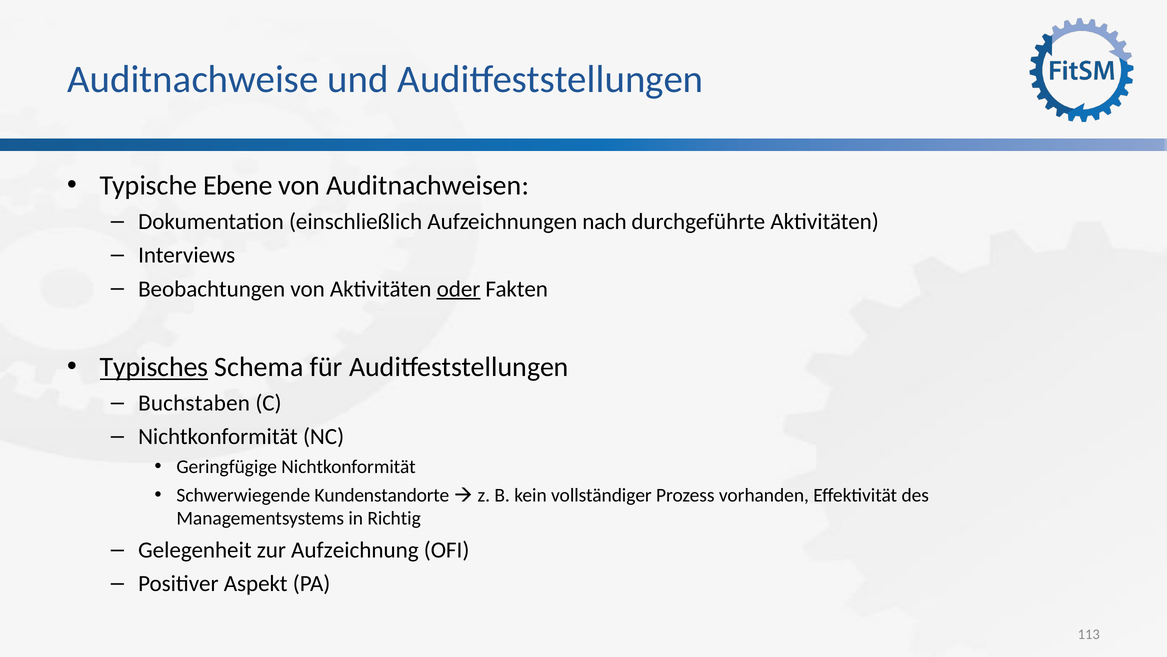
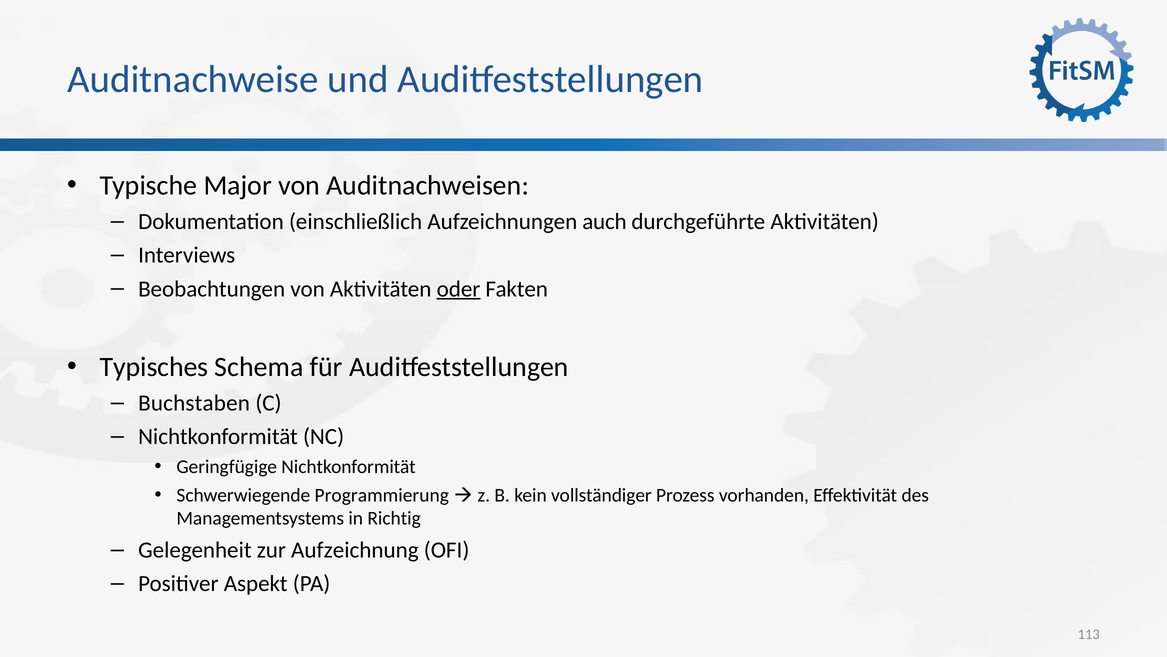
Ebene: Ebene -> Major (238, 186)
nach: nach -> auch (604, 222)
Typisches underline: present -> none (154, 367)
Kundenstandorte: Kundenstandorte -> Programmierung (382, 495)
